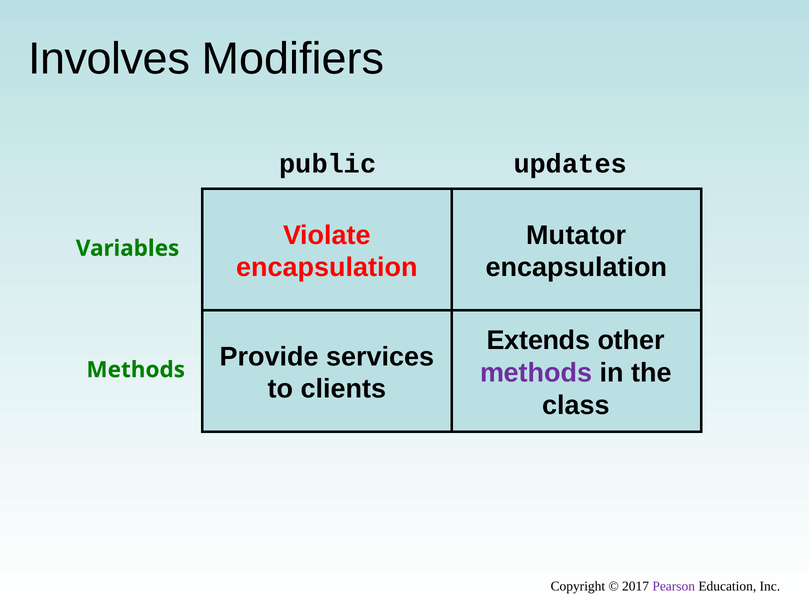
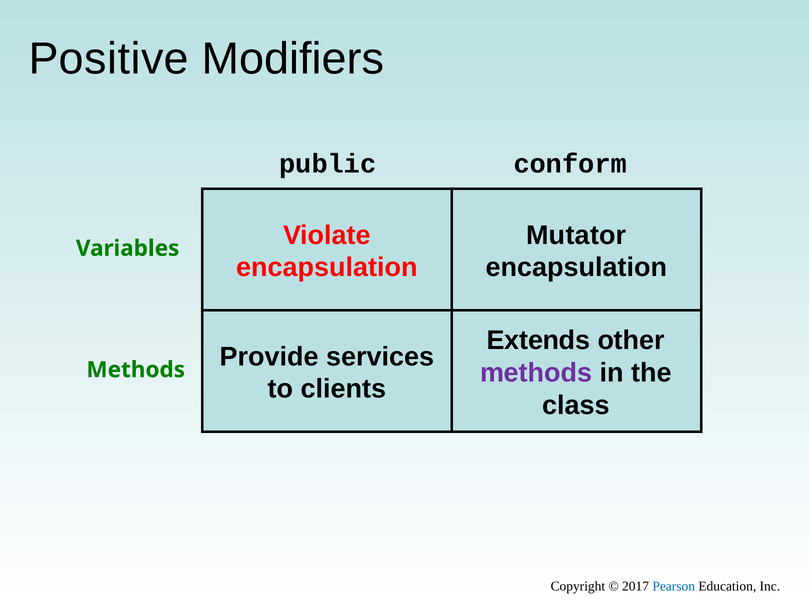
Involves: Involves -> Positive (109, 59)
updates: updates -> conform (570, 164)
Pearson colour: purple -> blue (674, 586)
